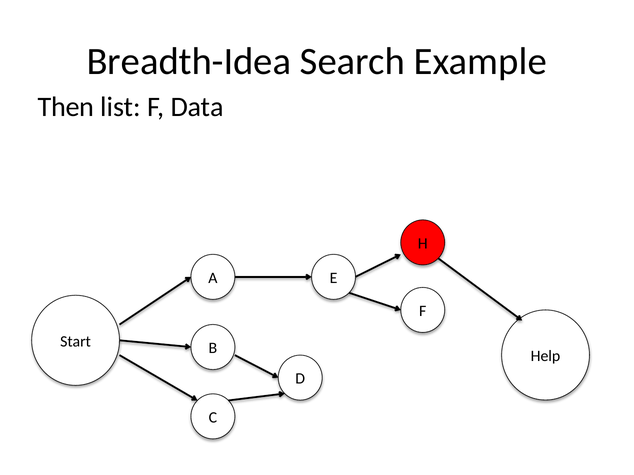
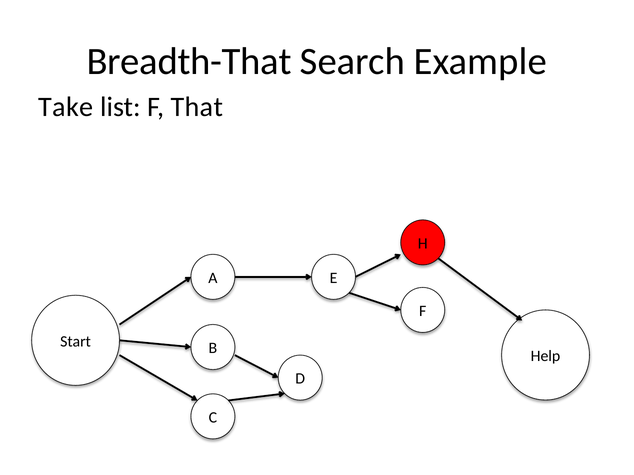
Breadth-Idea: Breadth-Idea -> Breadth-That (189, 61)
Then: Then -> Take (66, 107)
Data: Data -> That (197, 107)
